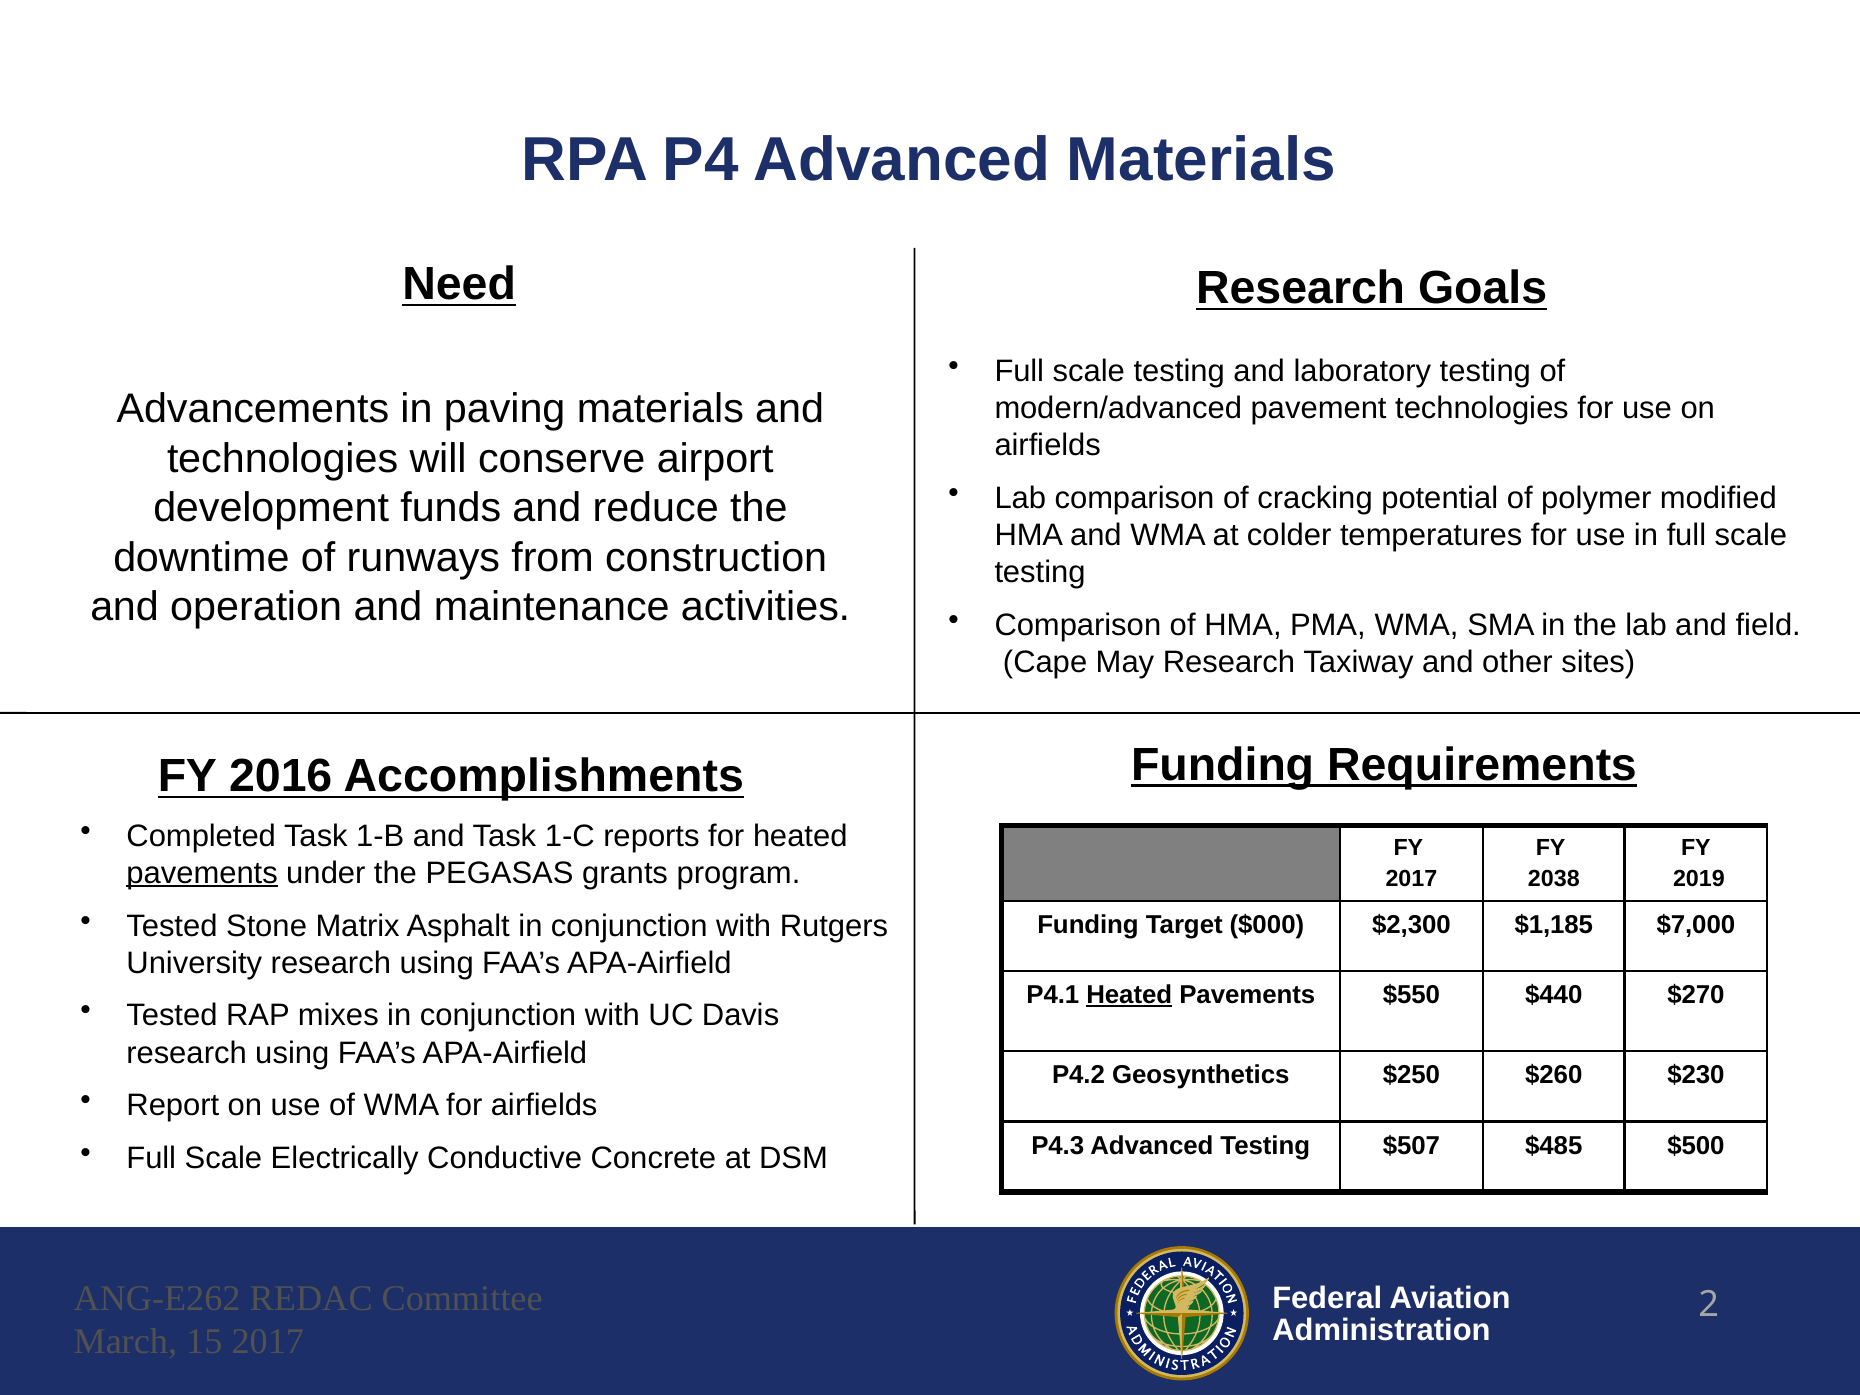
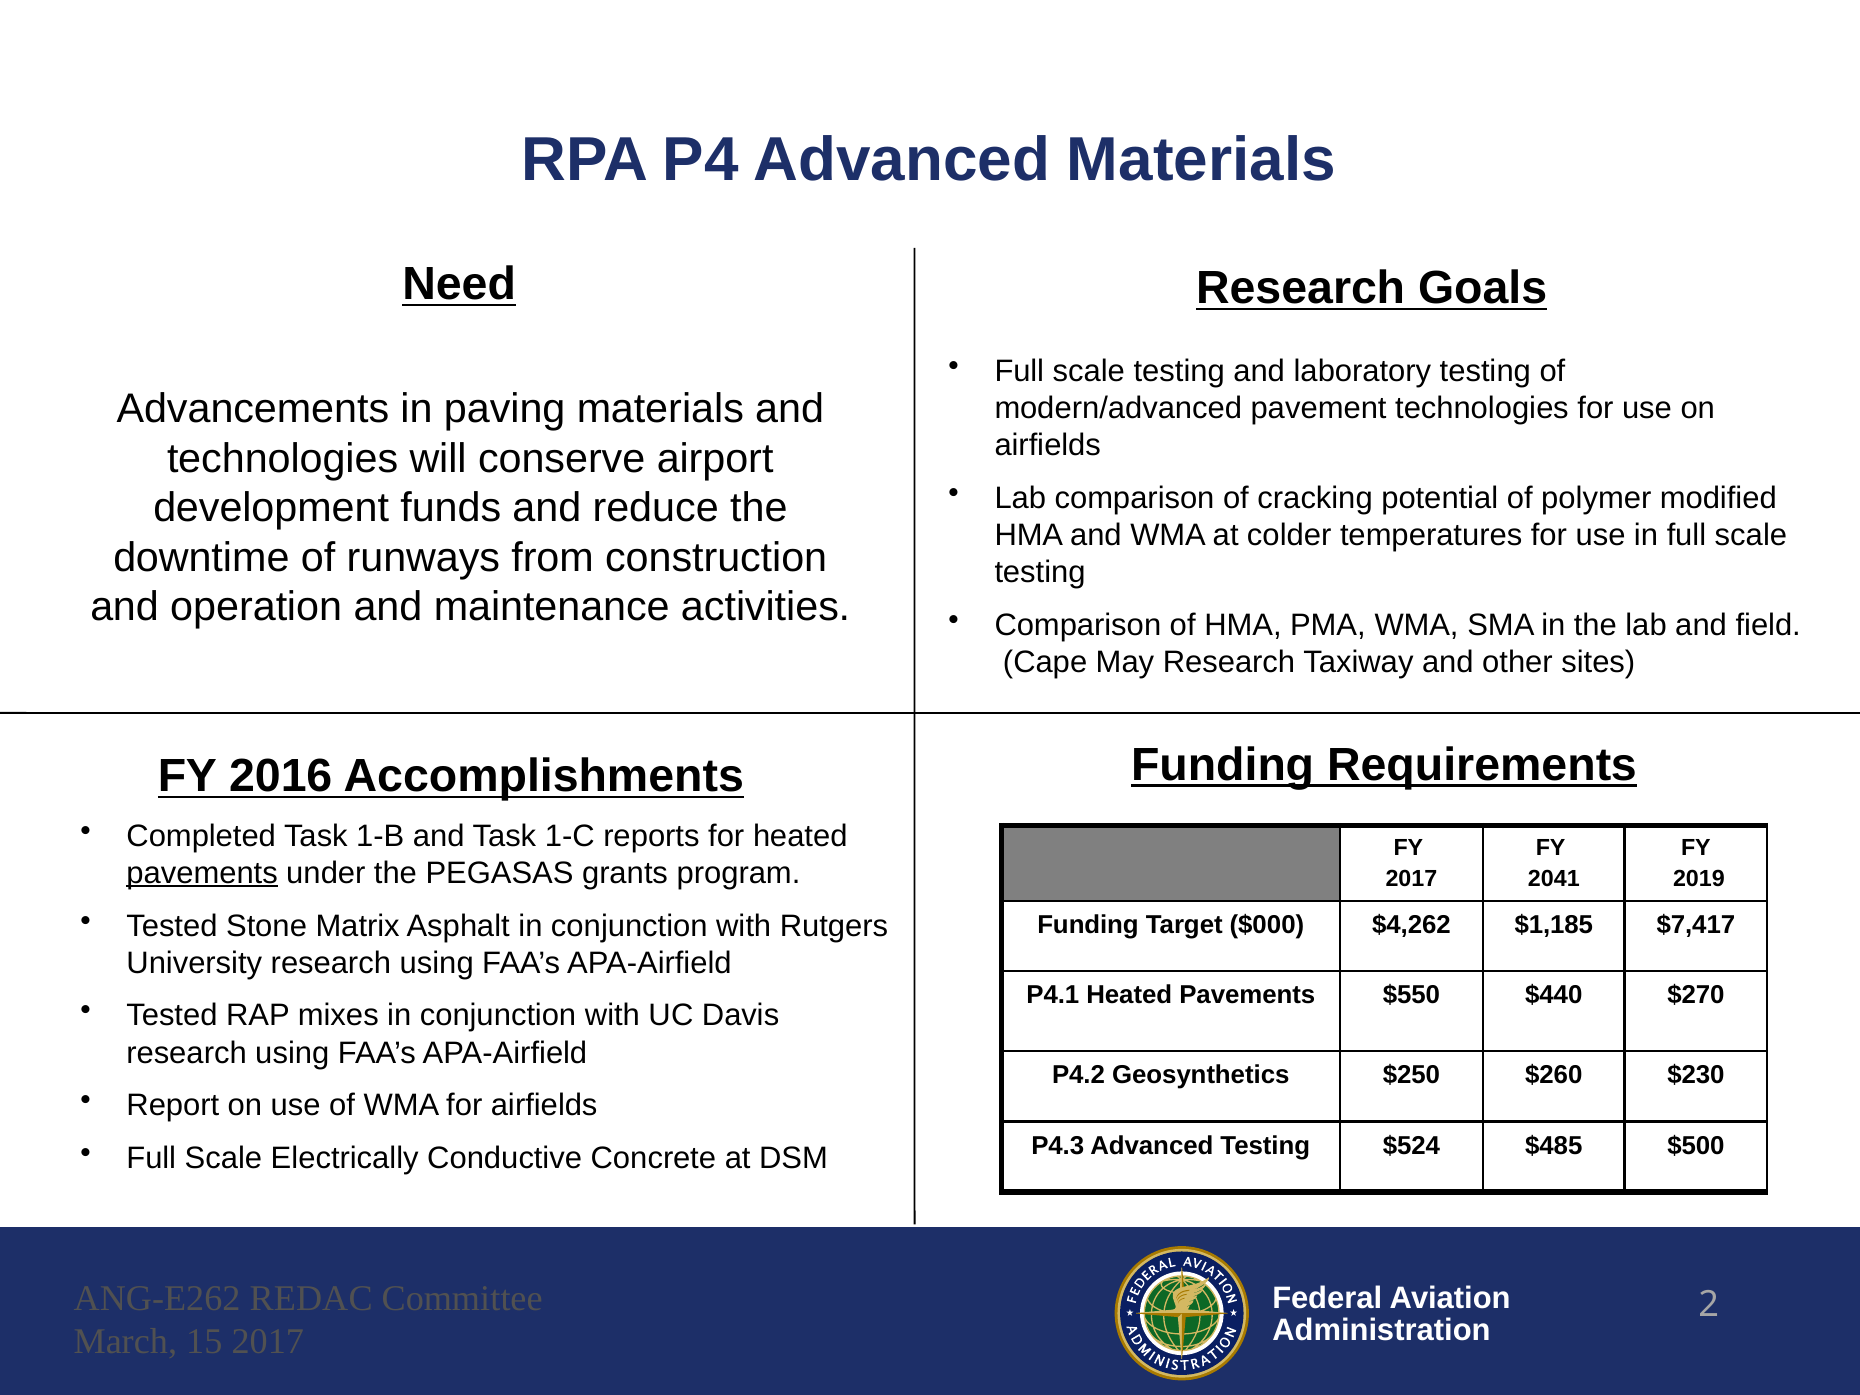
2038: 2038 -> 2041 (1554, 879)
$2,300: $2,300 -> $4,262 (1411, 925)
$7,000: $7,000 -> $7,417 (1696, 925)
Heated underline: present -> none (1129, 995)
$507: $507 -> $524 (1411, 1146)
